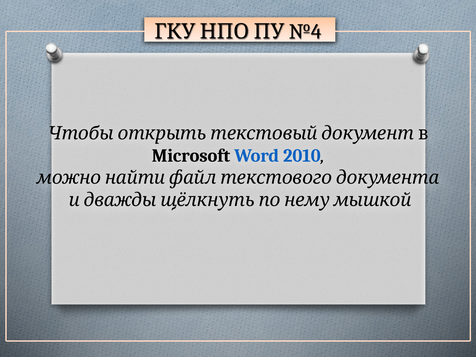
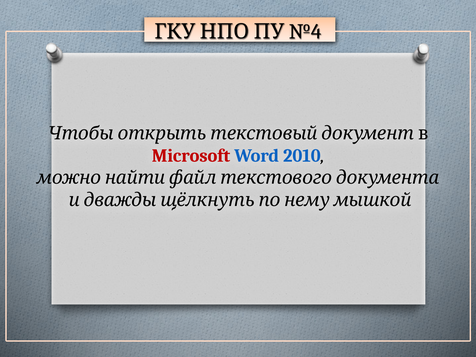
Microsoft colour: black -> red (191, 156)
